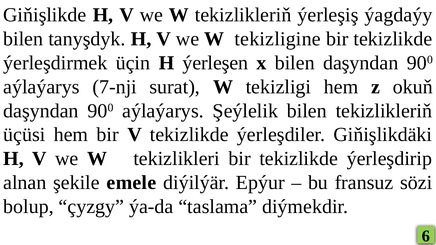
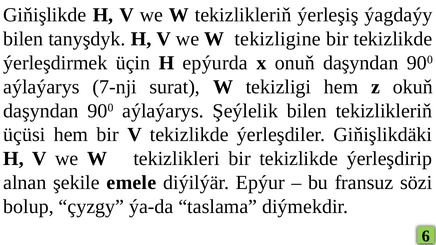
ýerleşen: ýerleşen -> epýurda (215, 63)
x bilen: bilen -> onuň (295, 63)
